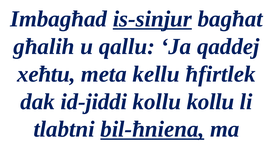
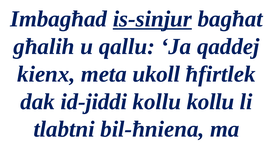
xeħtu: xeħtu -> kienx (46, 74)
kellu: kellu -> ukoll (156, 74)
bil-ħniena underline: present -> none (152, 129)
